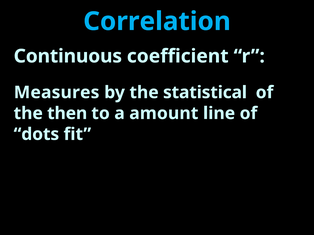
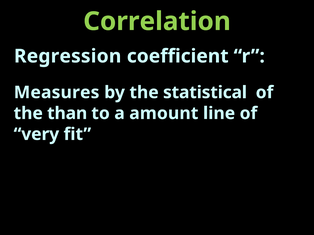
Correlation colour: light blue -> light green (157, 21)
Continuous: Continuous -> Regression (68, 56)
then: then -> than (67, 114)
dots: dots -> very (36, 134)
